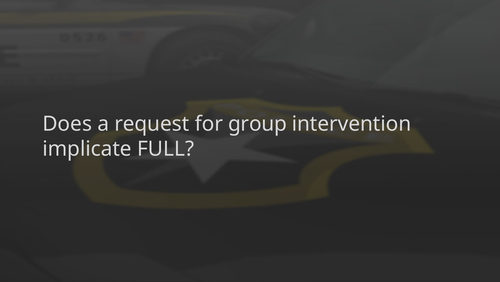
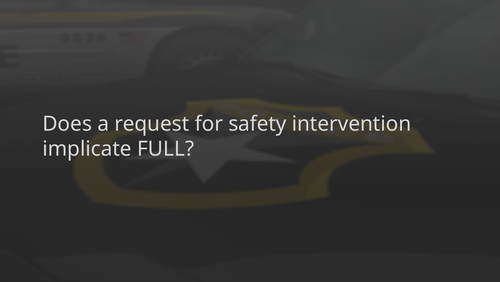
group: group -> safety (257, 124)
